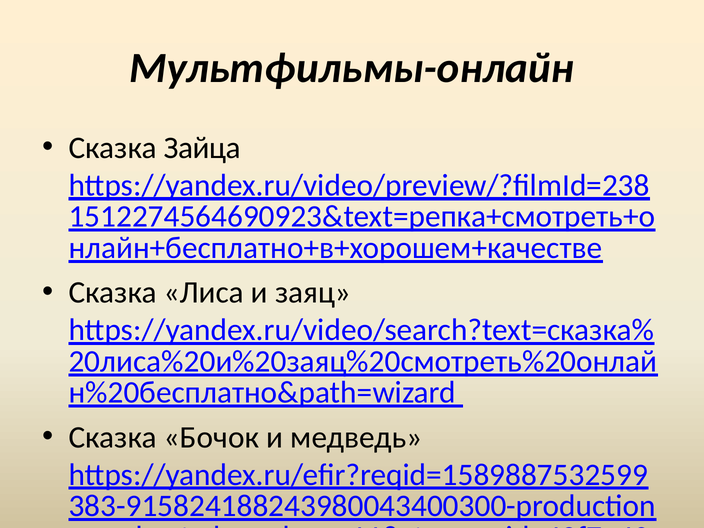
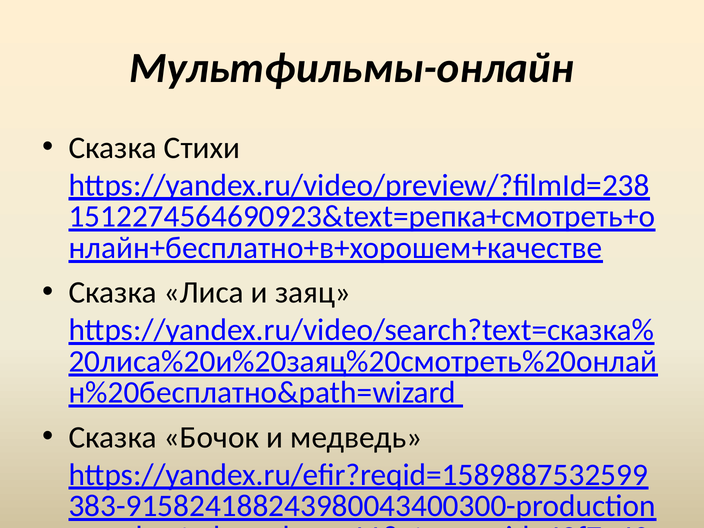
Зайца: Зайца -> Стихи (202, 148)
